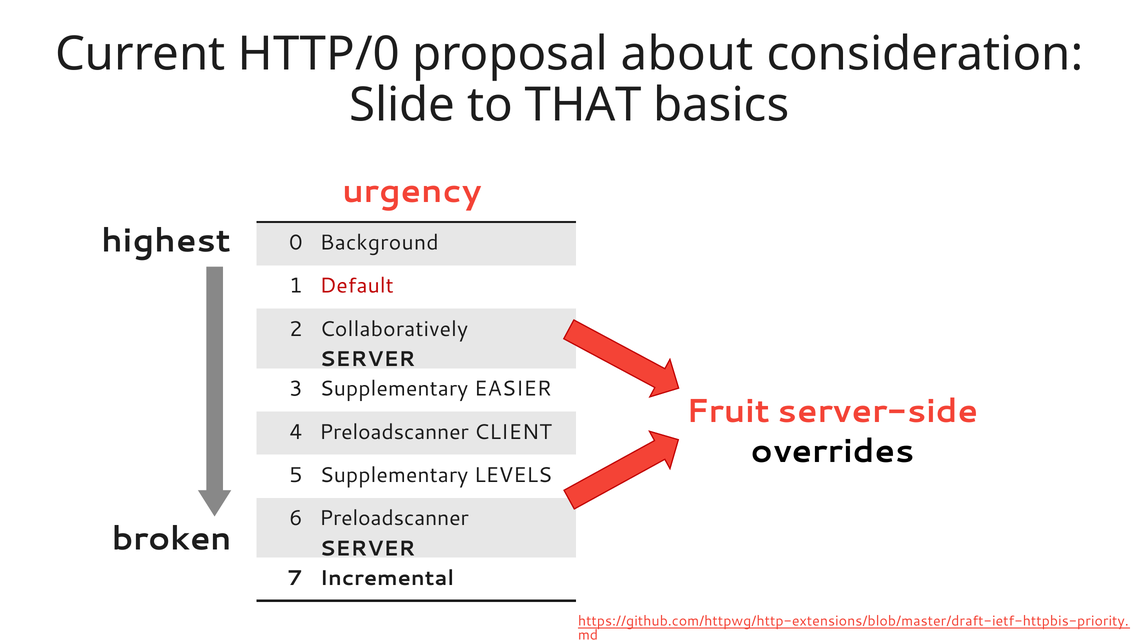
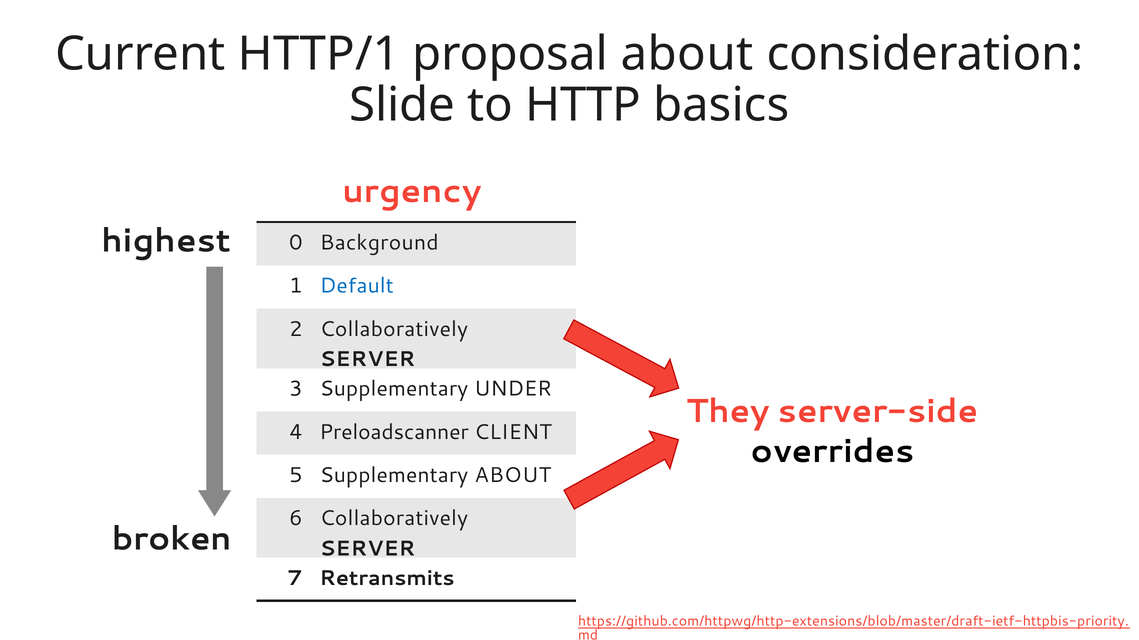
HTTP/0: HTTP/0 -> HTTP/1 (319, 54)
THAT: THAT -> HTTP (583, 105)
Default colour: red -> blue (357, 286)
EASIER: EASIER -> UNDER (513, 389)
Fruit: Fruit -> They (728, 412)
Supplementary LEVELS: LEVELS -> ABOUT (513, 476)
6 Preloadscanner: Preloadscanner -> Collaboratively (394, 519)
Incremental: Incremental -> Retransmits (387, 579)
